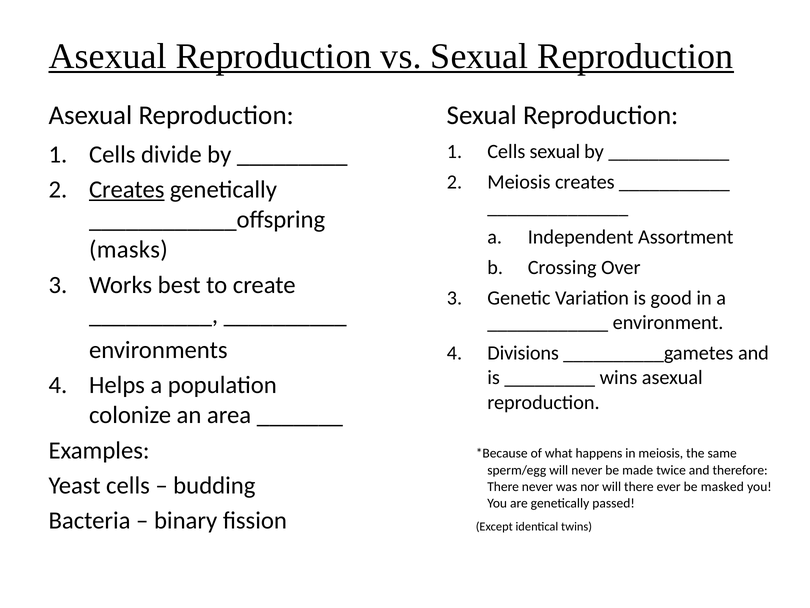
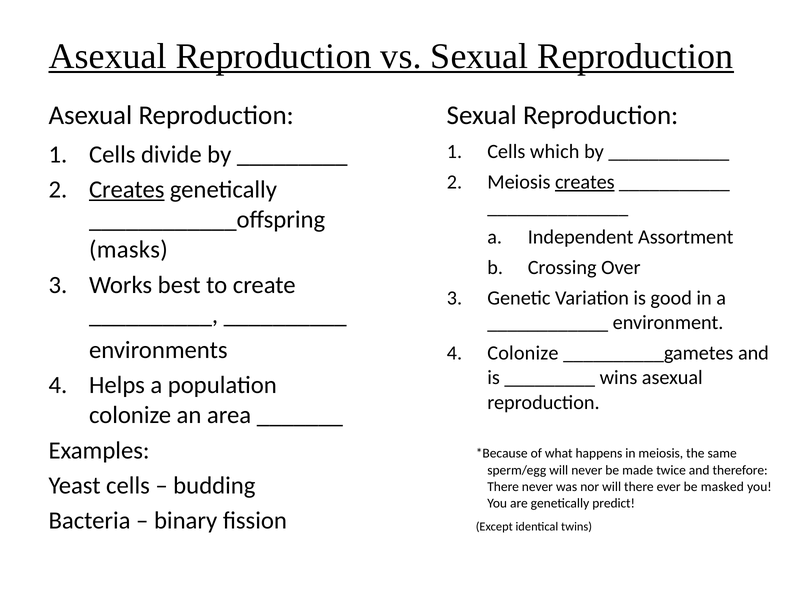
Cells sexual: sexual -> which (555, 152)
creates underline: none -> present (585, 182)
Divisions: Divisions -> Colonize (523, 353)
passed: passed -> predict (614, 503)
